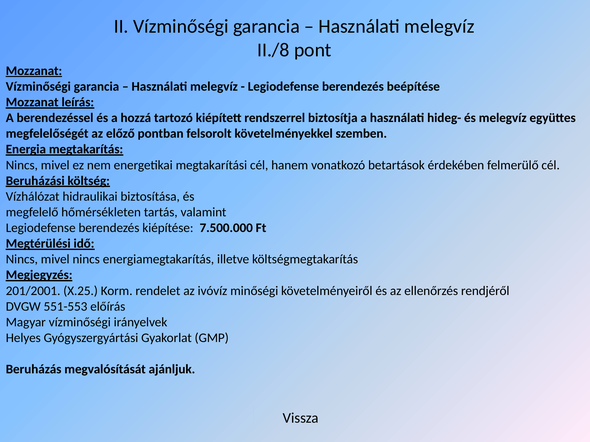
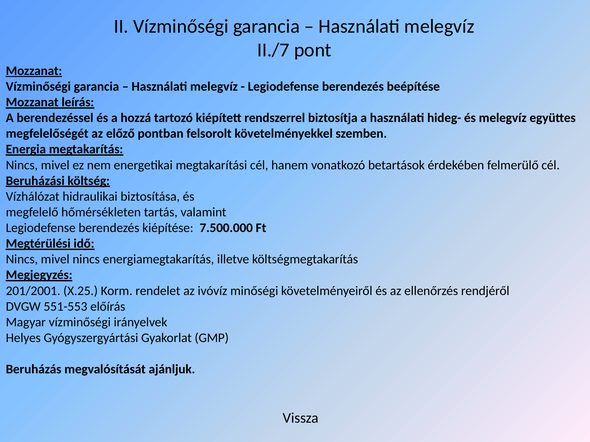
II./8: II./8 -> II./7 (273, 50)
